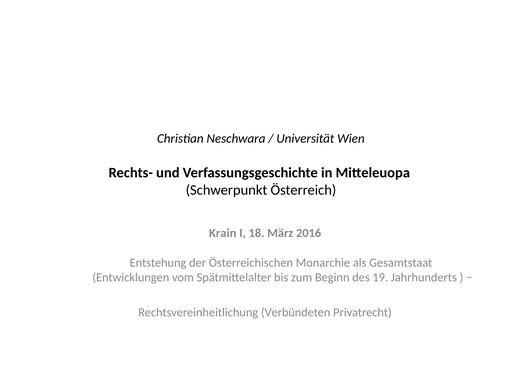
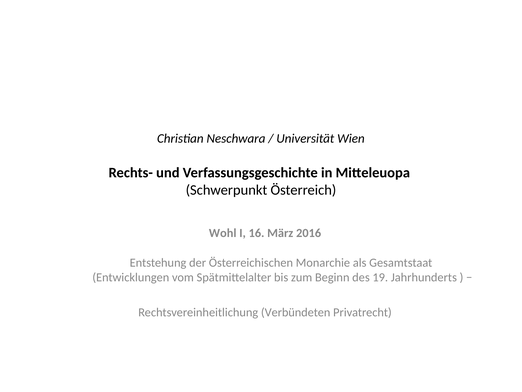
Krain: Krain -> Wohl (223, 233)
18: 18 -> 16 (256, 233)
